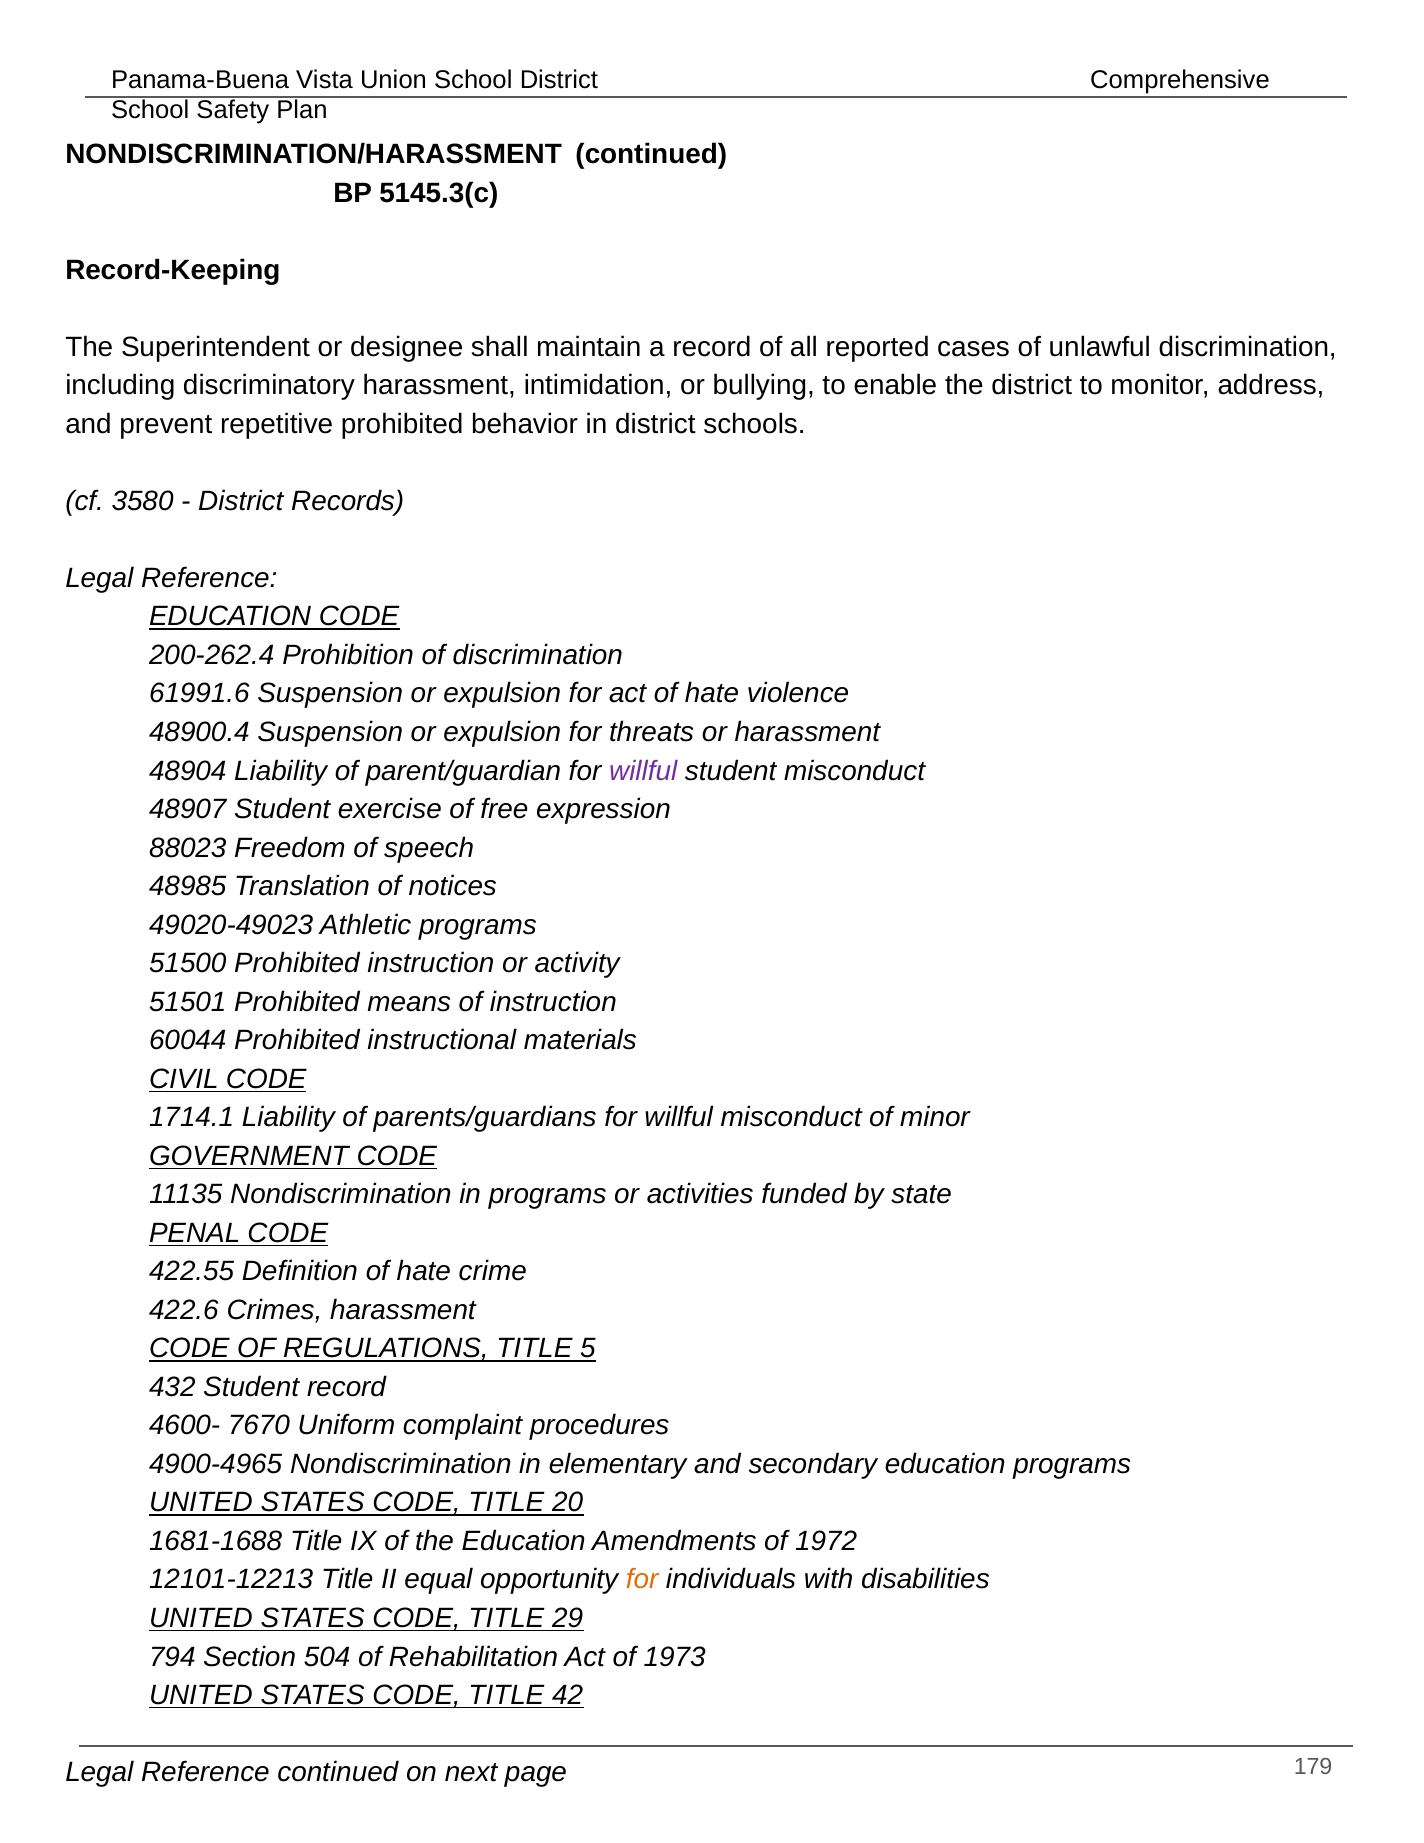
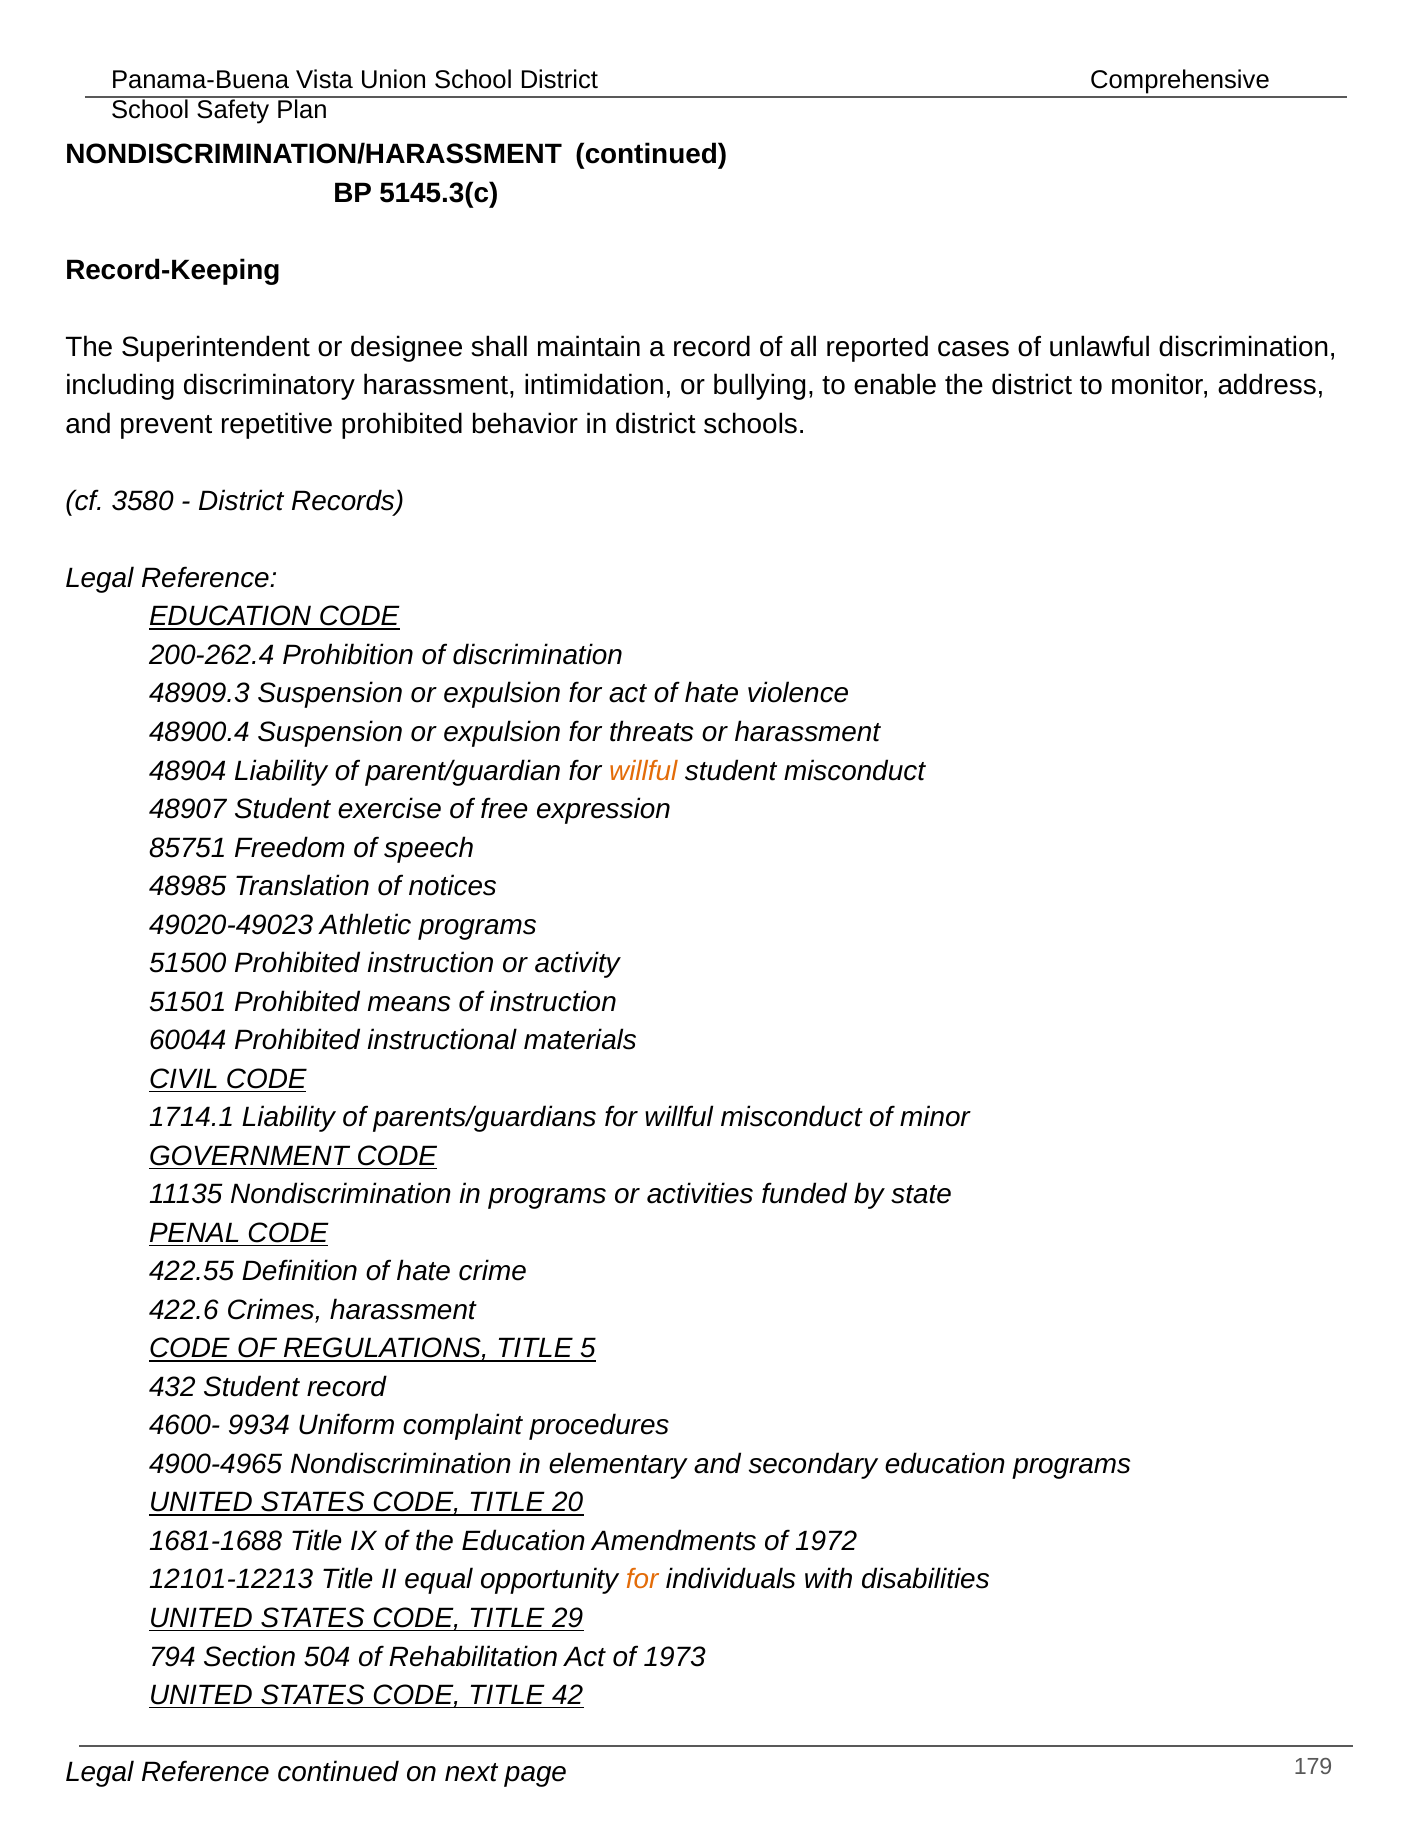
61991.6: 61991.6 -> 48909.3 (199, 694)
willful colour: purple -> orange (643, 771)
88023: 88023 -> 85751 (188, 848)
7670: 7670 -> 9934 (259, 1426)
